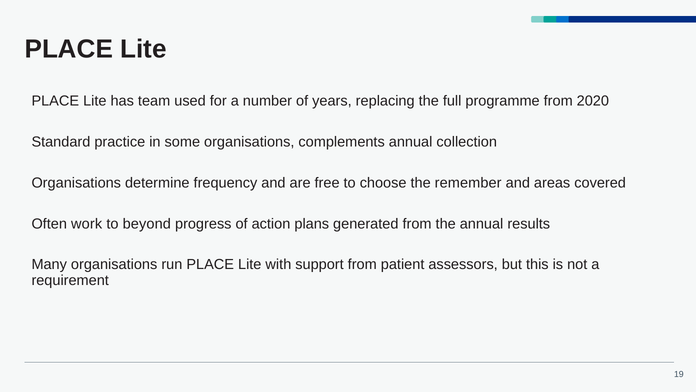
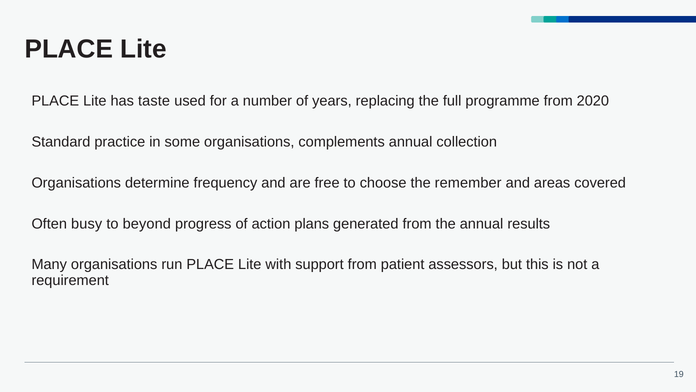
team: team -> taste (154, 101)
work: work -> busy (87, 223)
